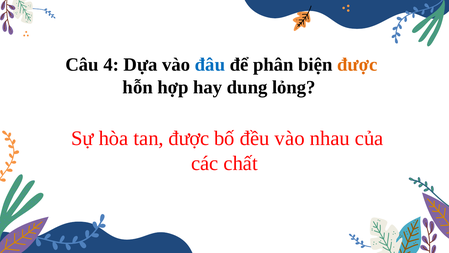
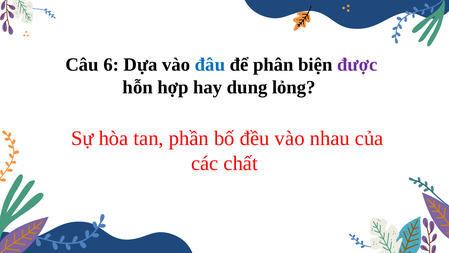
4: 4 -> 6 (111, 65)
được colour: orange -> purple (357, 65)
tan được: được -> phần (189, 138)
